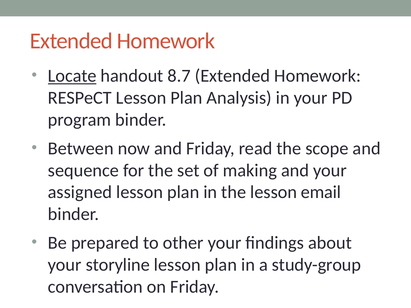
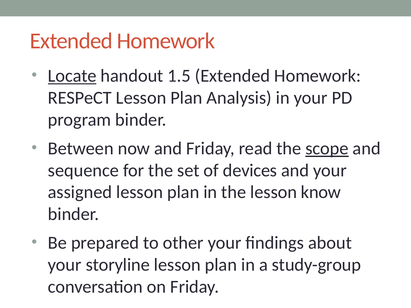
8.7: 8.7 -> 1.5 (179, 76)
scope underline: none -> present (327, 149)
making: making -> devices (250, 170)
email: email -> know (321, 192)
